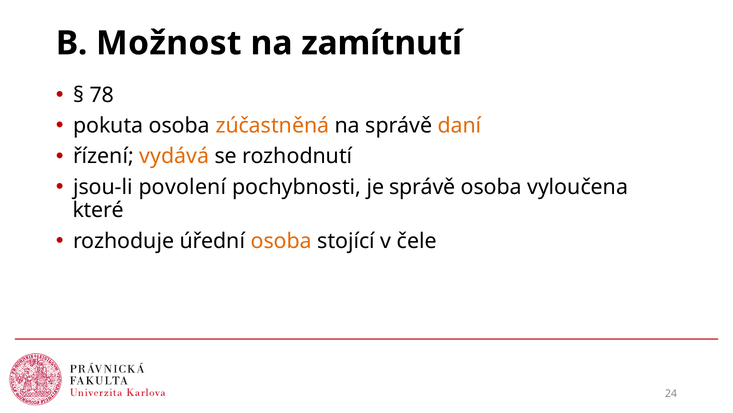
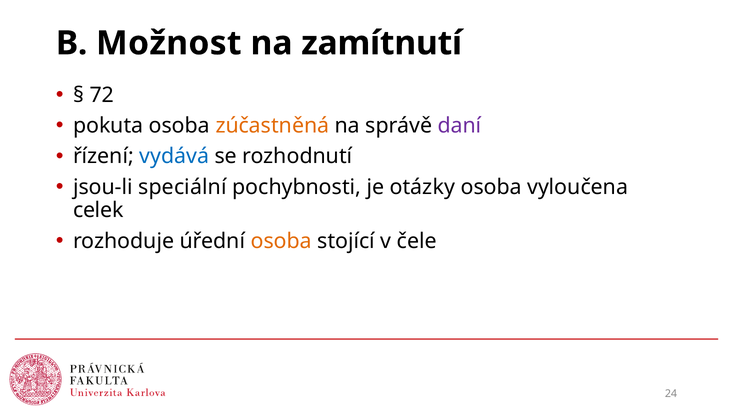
78: 78 -> 72 (102, 95)
daní colour: orange -> purple (460, 125)
vydává colour: orange -> blue (174, 156)
povolení: povolení -> speciální (182, 187)
je správě: správě -> otázky (422, 187)
které: které -> celek (98, 210)
